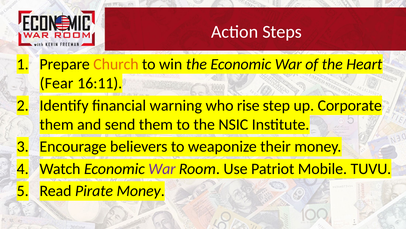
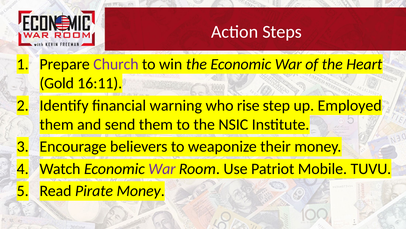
Church colour: orange -> purple (116, 64)
Fear: Fear -> Gold (57, 83)
Corporate: Corporate -> Employed (350, 105)
